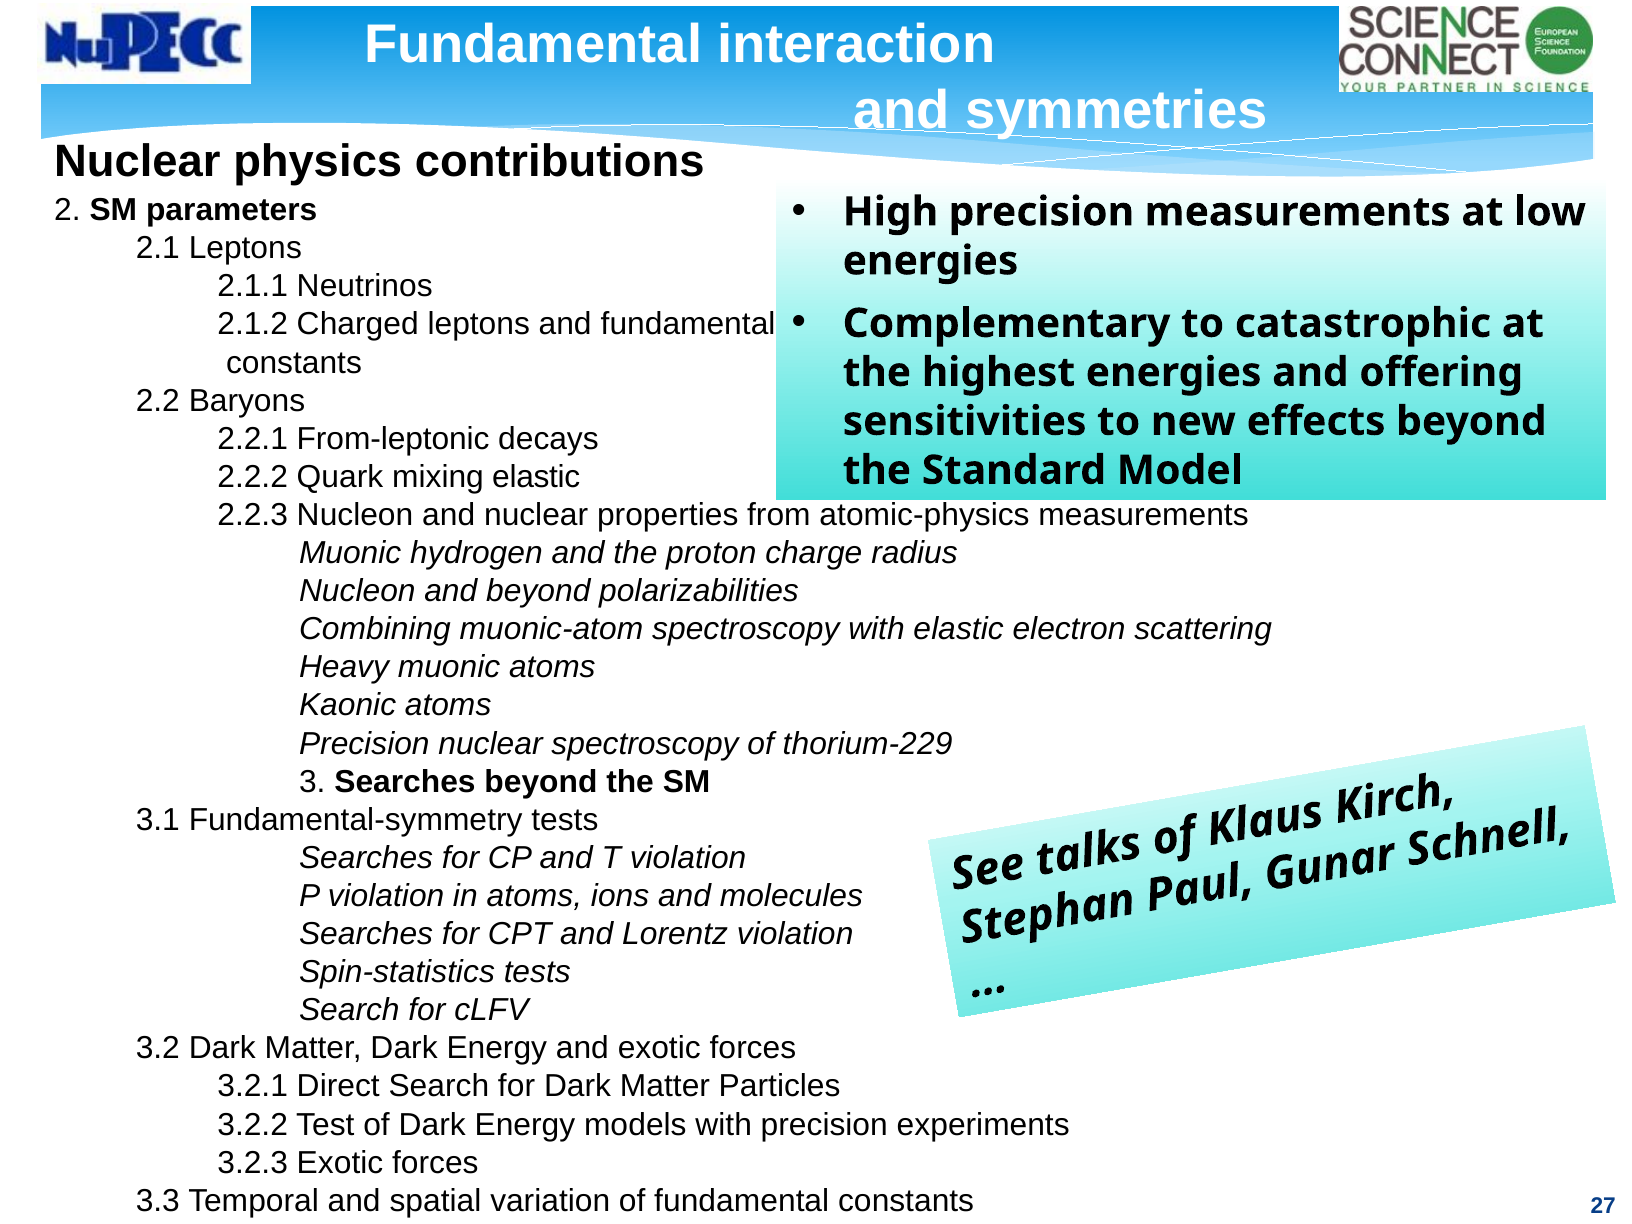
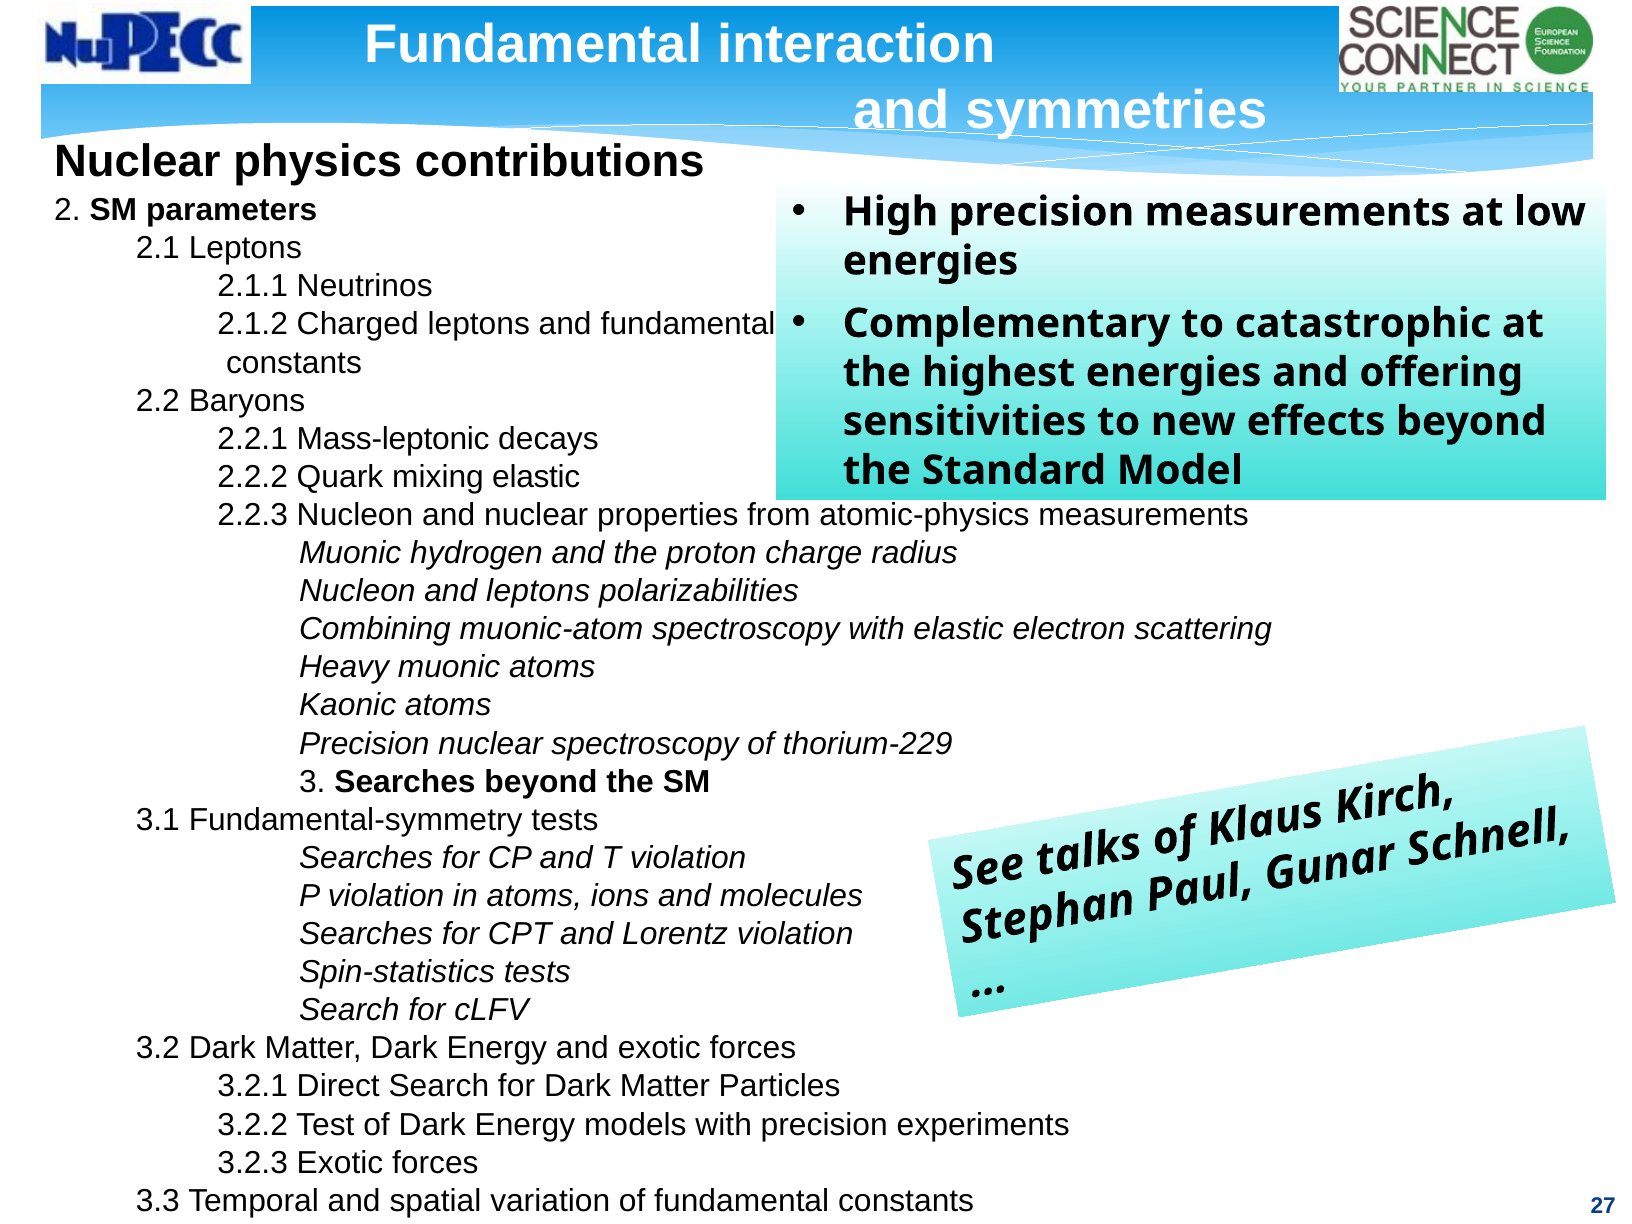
From-leptonic: From-leptonic -> Mass-leptonic (393, 439)
and beyond: beyond -> leptons (538, 591)
